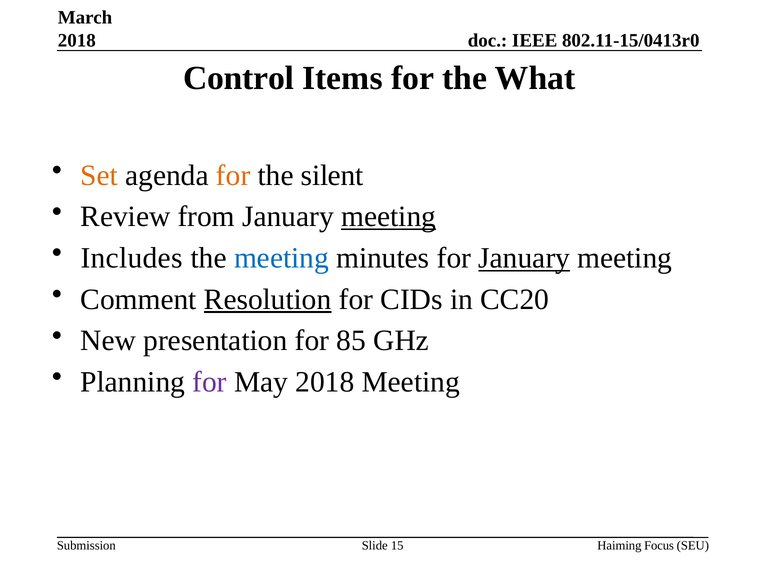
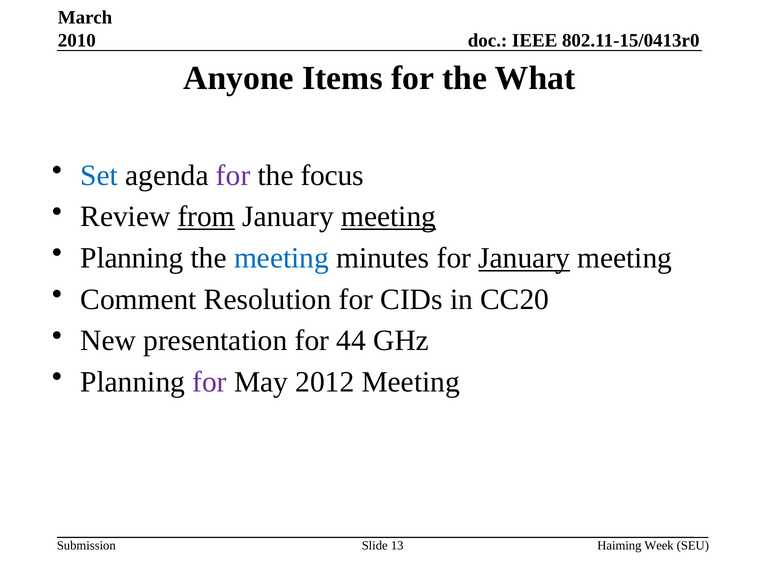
2018: 2018 -> 2010 (77, 41)
Control: Control -> Anyone (238, 78)
Set colour: orange -> blue (99, 175)
for colour: orange -> purple (233, 175)
silent: silent -> focus (332, 175)
from underline: none -> present (206, 217)
Includes: Includes -> Planning (132, 258)
Resolution underline: present -> none (268, 299)
85: 85 -> 44 (351, 341)
May 2018: 2018 -> 2012 (325, 382)
15: 15 -> 13 (397, 546)
Focus: Focus -> Week (659, 546)
